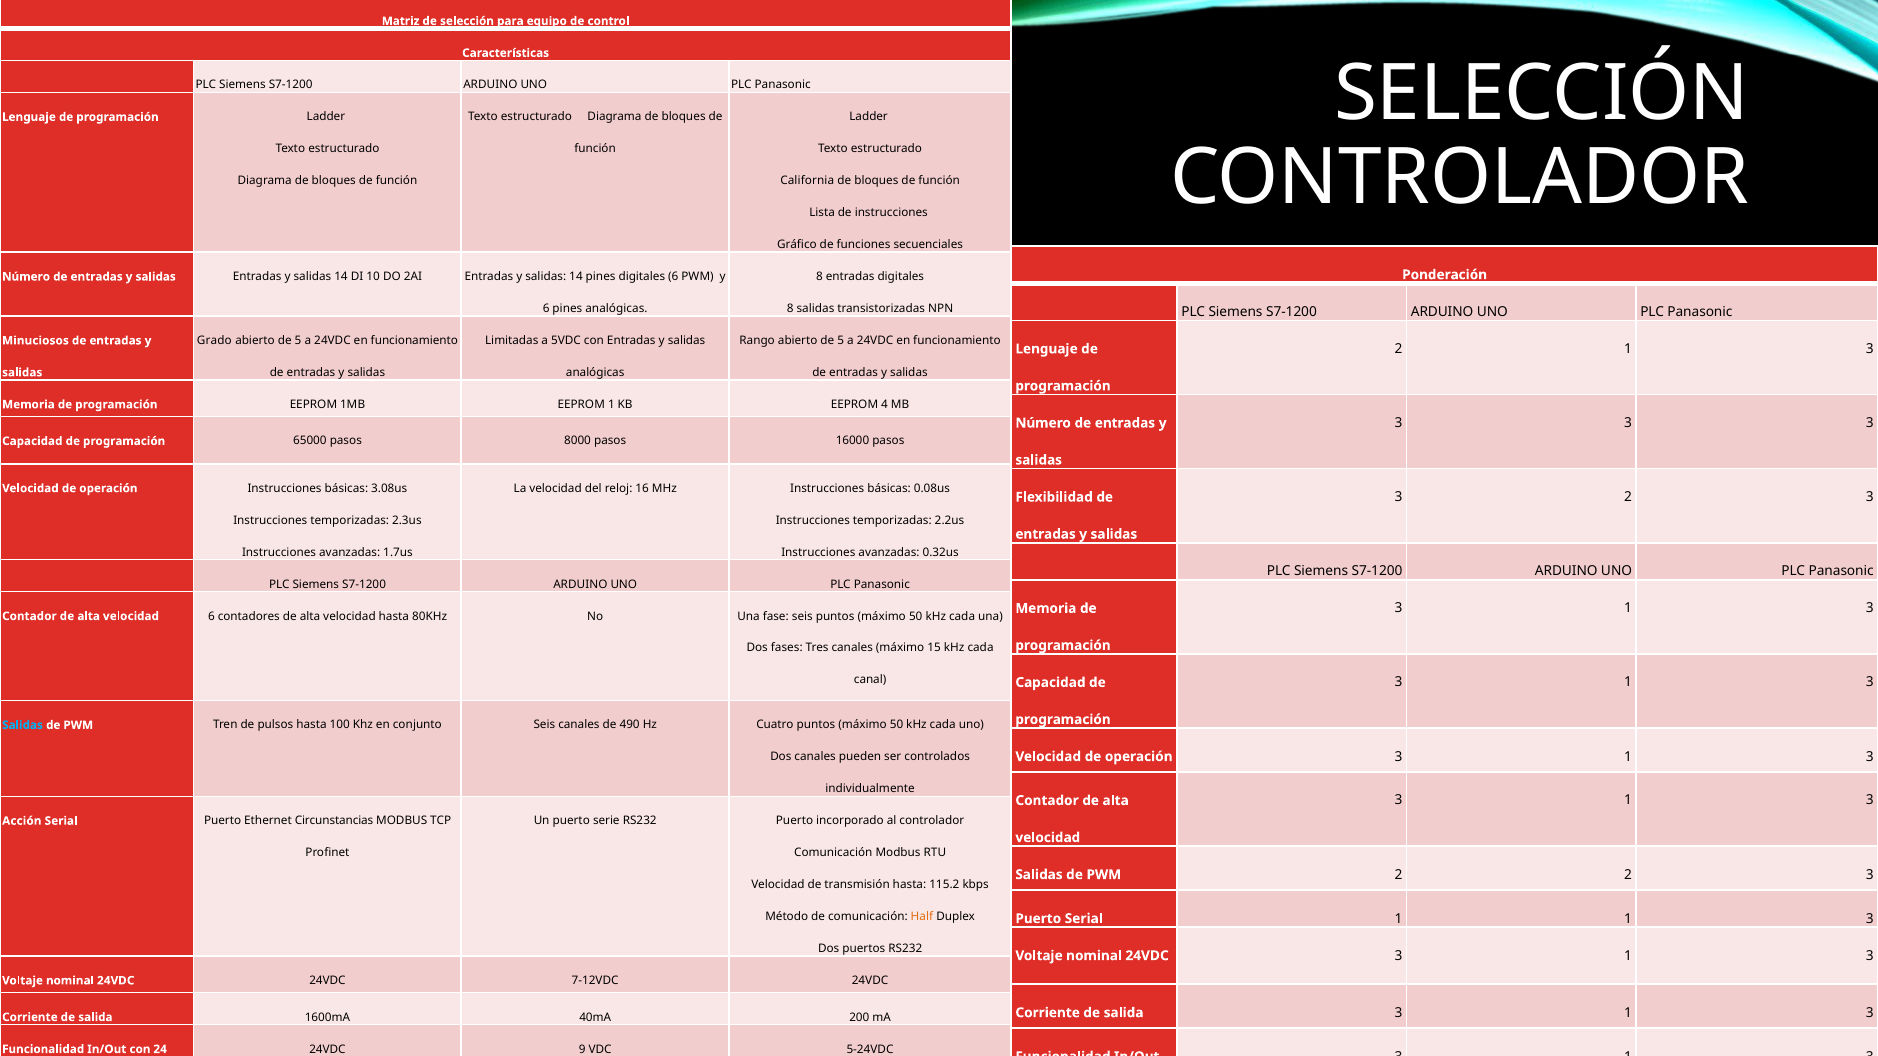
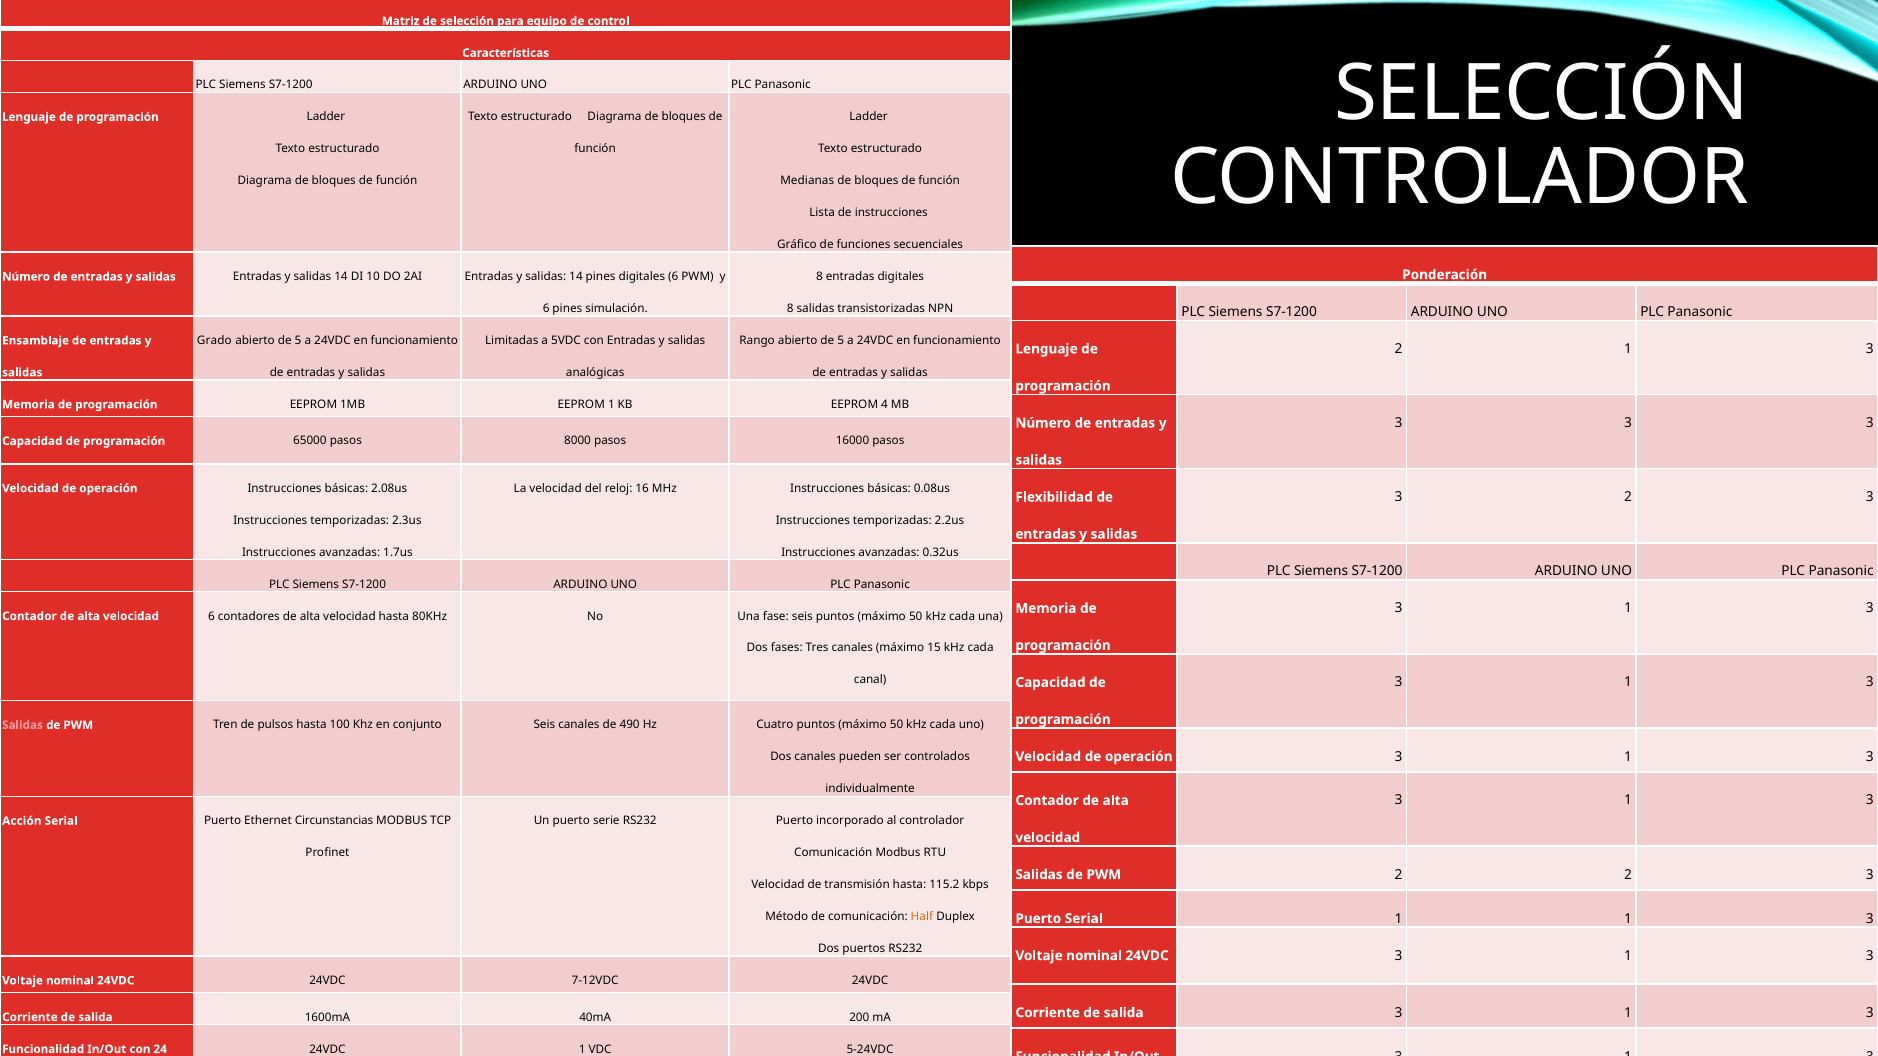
California: California -> Medianas (807, 181)
pines analógicas: analógicas -> simulación (617, 309)
Minuciosos: Minuciosos -> Ensamblaje (36, 341)
3.08us: 3.08us -> 2.08us (389, 488)
Salidas colour: light blue -> pink (22, 725)
24VDC 9: 9 -> 1 (582, 1049)
